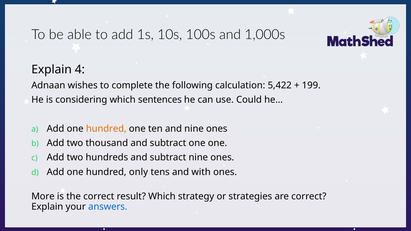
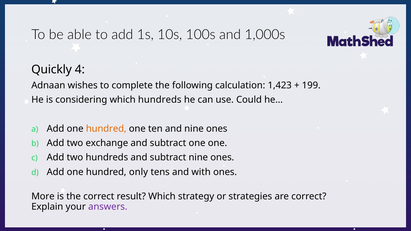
Explain: Explain -> Quickly (52, 69)
5,422: 5,422 -> 1,423 (280, 85)
which sentences: sentences -> hundreds (160, 100)
thousand: thousand -> exchange (107, 143)
answers colour: blue -> purple (108, 207)
